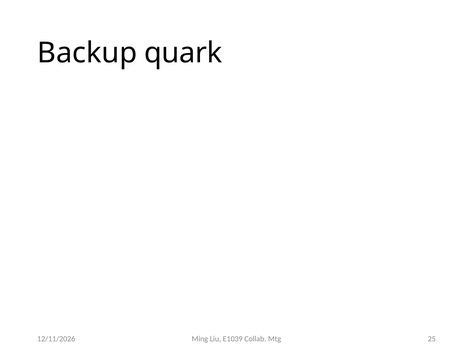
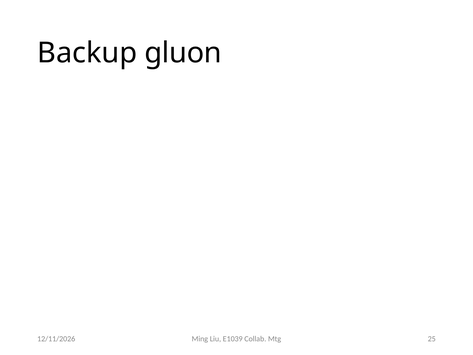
quark: quark -> gluon (183, 53)
